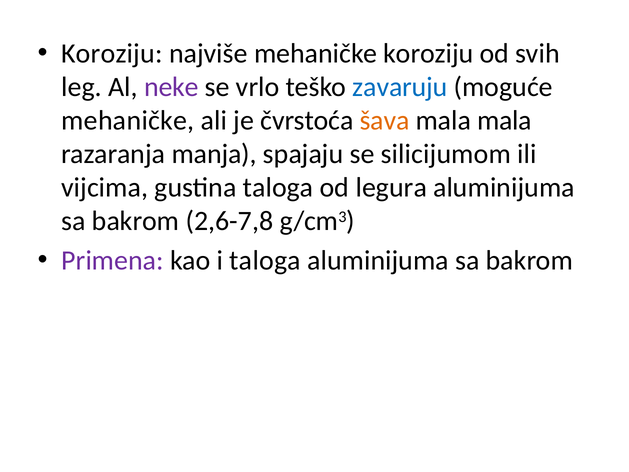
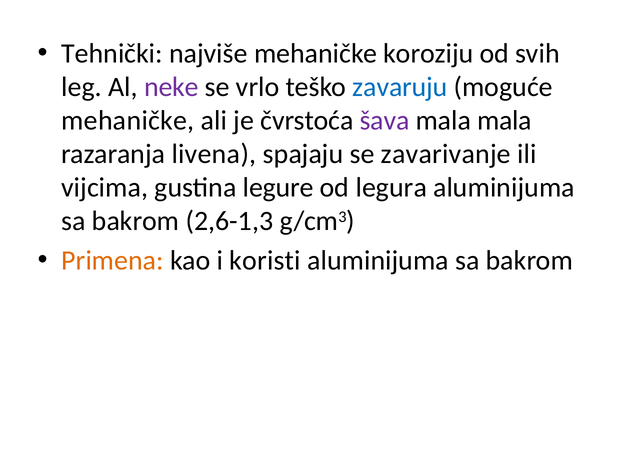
Koroziju: Koroziju -> Tehnički (112, 53)
šava colour: orange -> purple (385, 120)
manja: manja -> livena (214, 154)
silicijumom: silicijumom -> zavarivanje (446, 154)
gustina taloga: taloga -> legure (278, 188)
2,6-7,8: 2,6-7,8 -> 2,6-1,3 (229, 221)
Primena colour: purple -> orange (113, 260)
i taloga: taloga -> koristi (265, 260)
